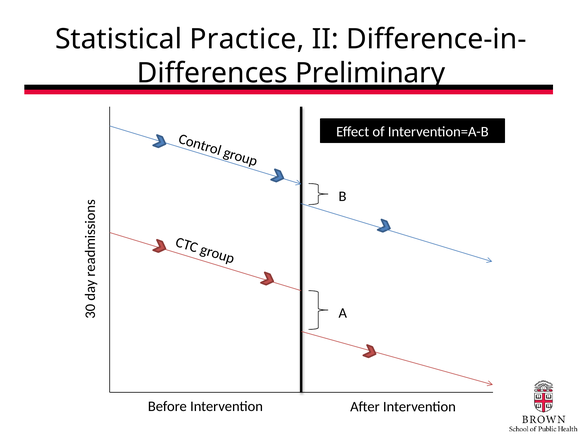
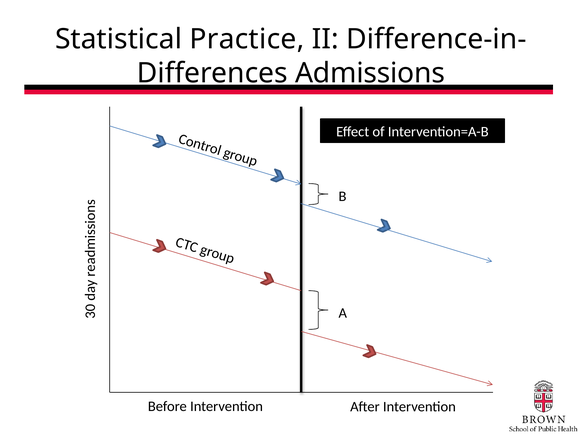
Preliminary: Preliminary -> Admissions (370, 73)
